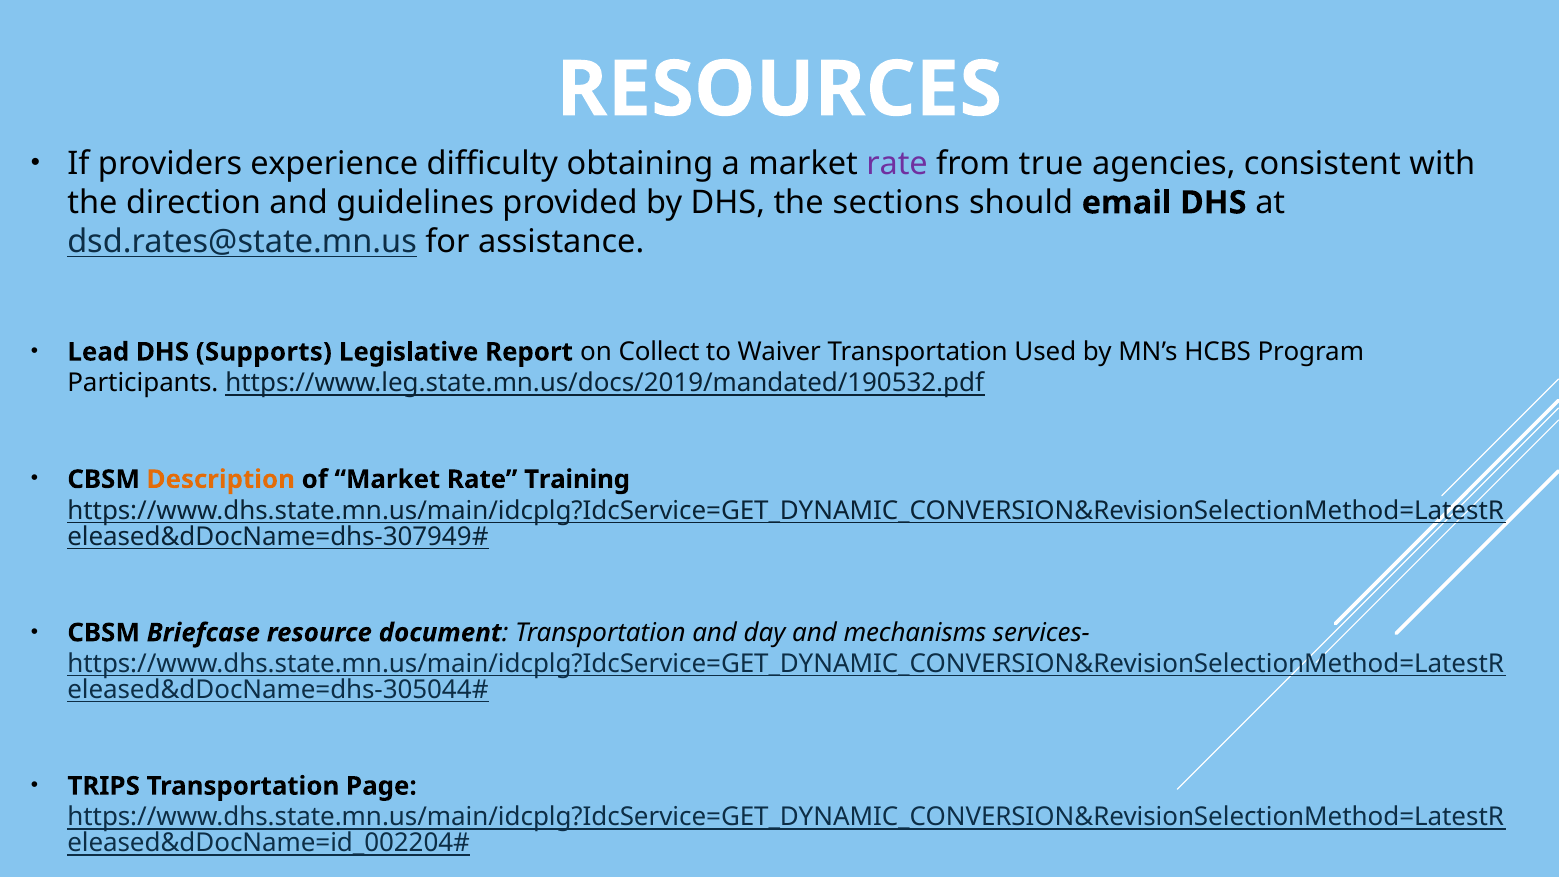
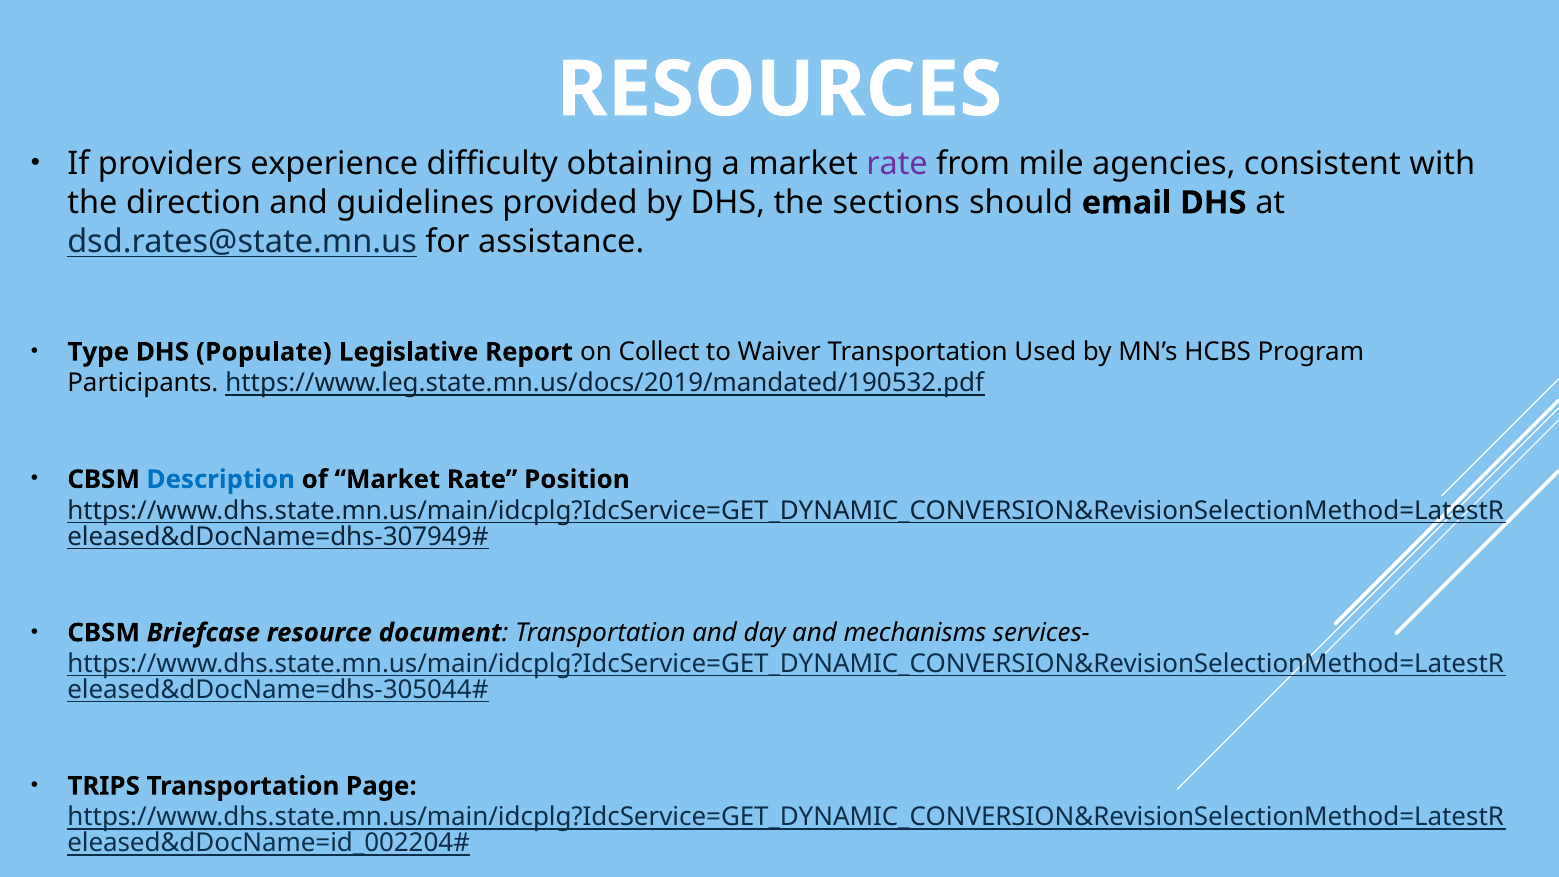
true: true -> mile (1051, 164)
Lead: Lead -> Type (98, 352)
Supports: Supports -> Populate (264, 352)
Description colour: orange -> blue (221, 479)
Training: Training -> Position (577, 479)
